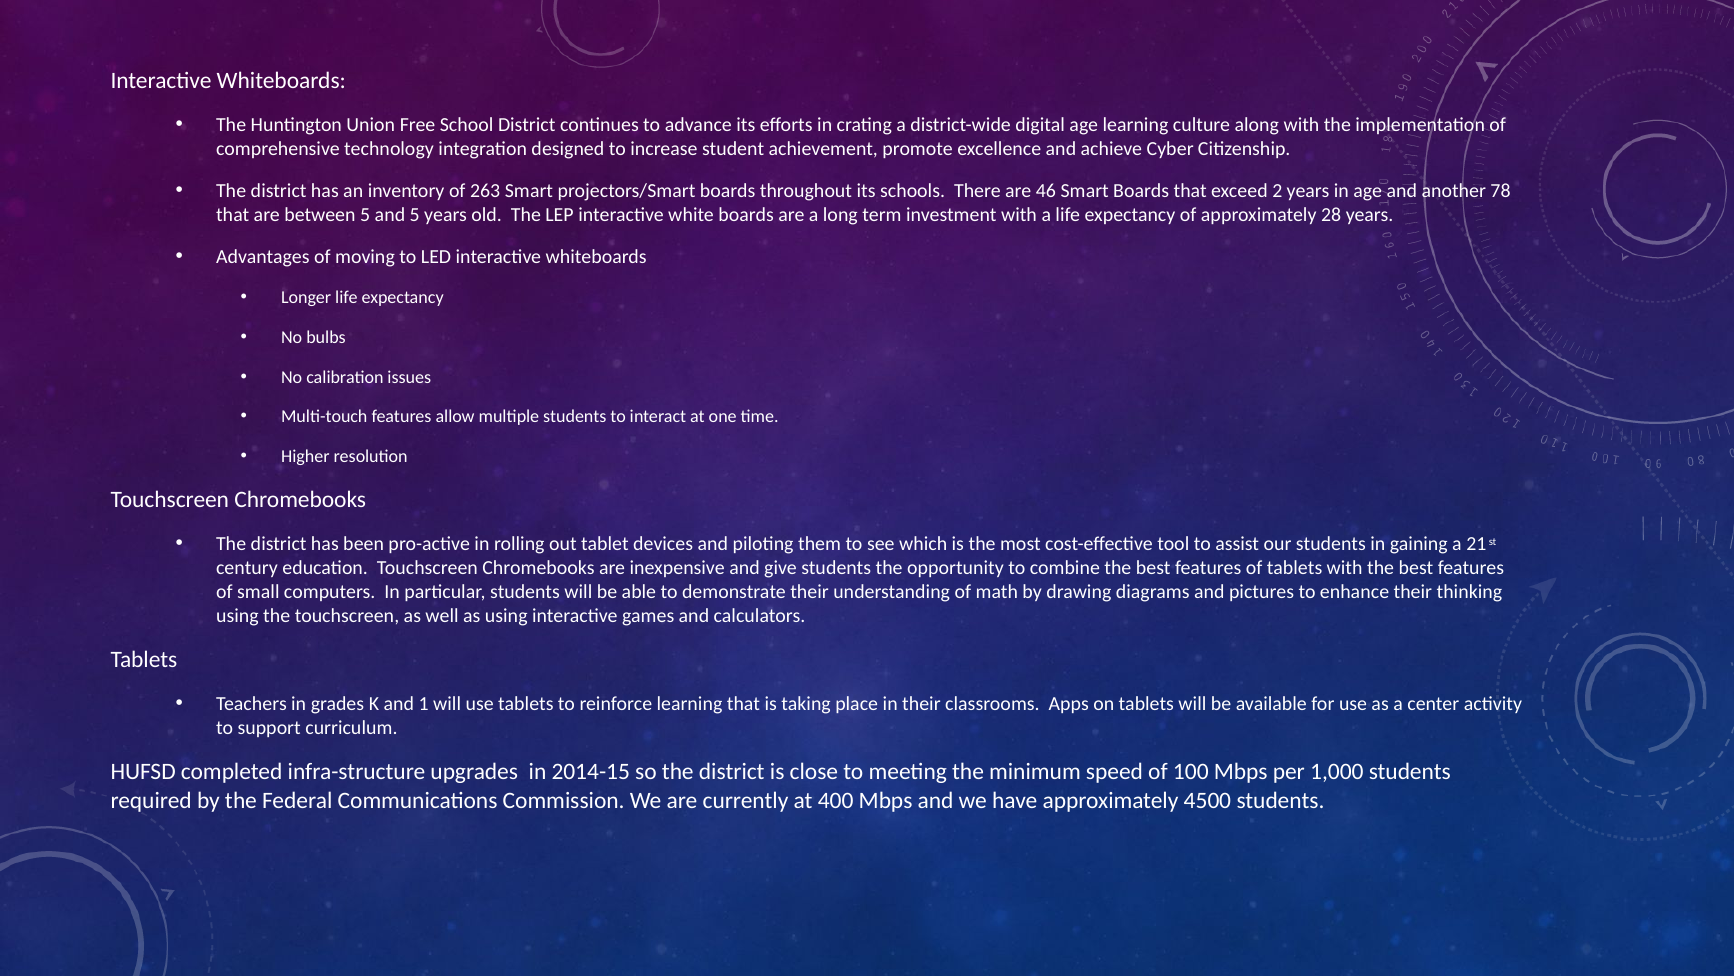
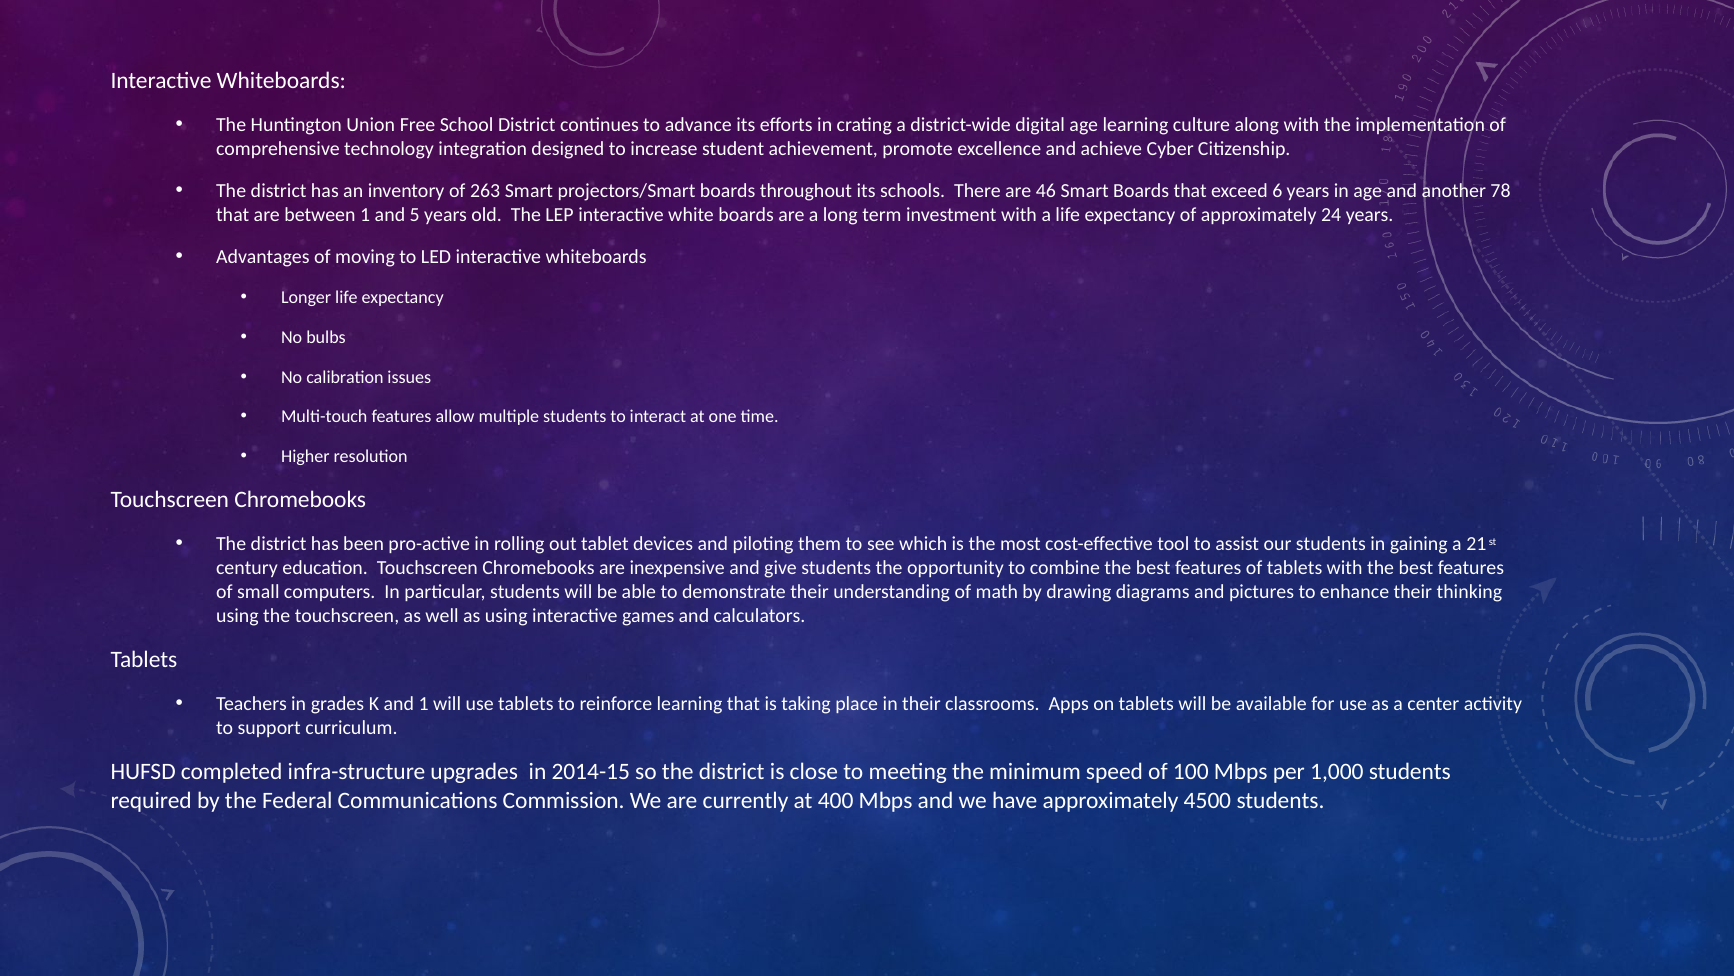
2: 2 -> 6 (1277, 191)
between 5: 5 -> 1 (365, 215)
28: 28 -> 24 (1331, 215)
